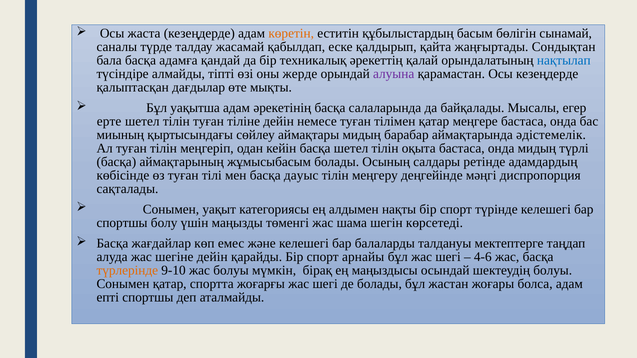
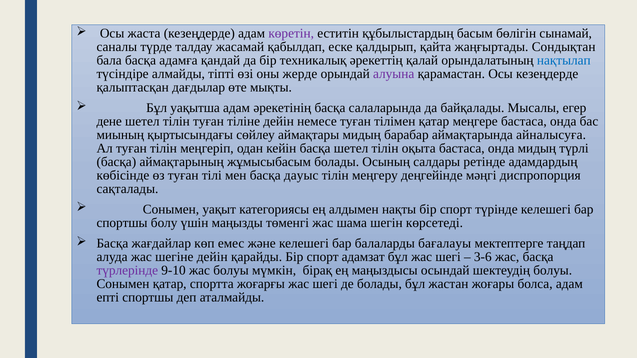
көретін colour: orange -> purple (291, 33)
ерте: ерте -> дене (109, 121)
әдістемелік: әдістемелік -> айналысуға (551, 135)
талдануы: талдануы -> бағалауы (445, 244)
арнайы: арнайы -> адамзат (363, 257)
4-6: 4-6 -> 3-6 (483, 257)
түрлерінде colour: orange -> purple (127, 271)
